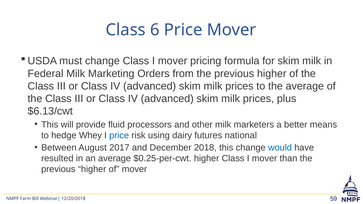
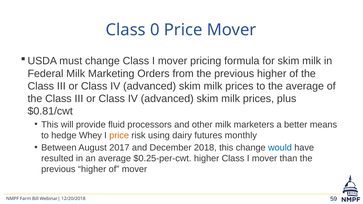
6: 6 -> 0 (155, 30)
$6.13/cwt: $6.13/cwt -> $0.81/cwt (50, 111)
price colour: blue -> orange (119, 135)
national: national -> monthly (241, 135)
